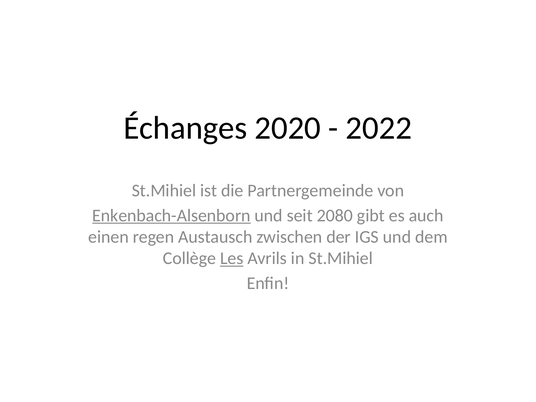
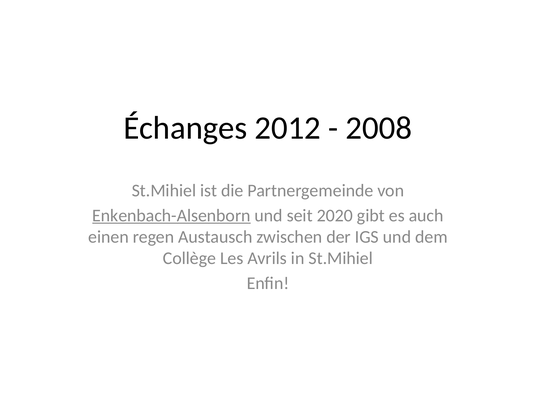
2020: 2020 -> 2012 (288, 128)
2022: 2022 -> 2008 (379, 128)
2080: 2080 -> 2020 (335, 216)
Les underline: present -> none (232, 258)
